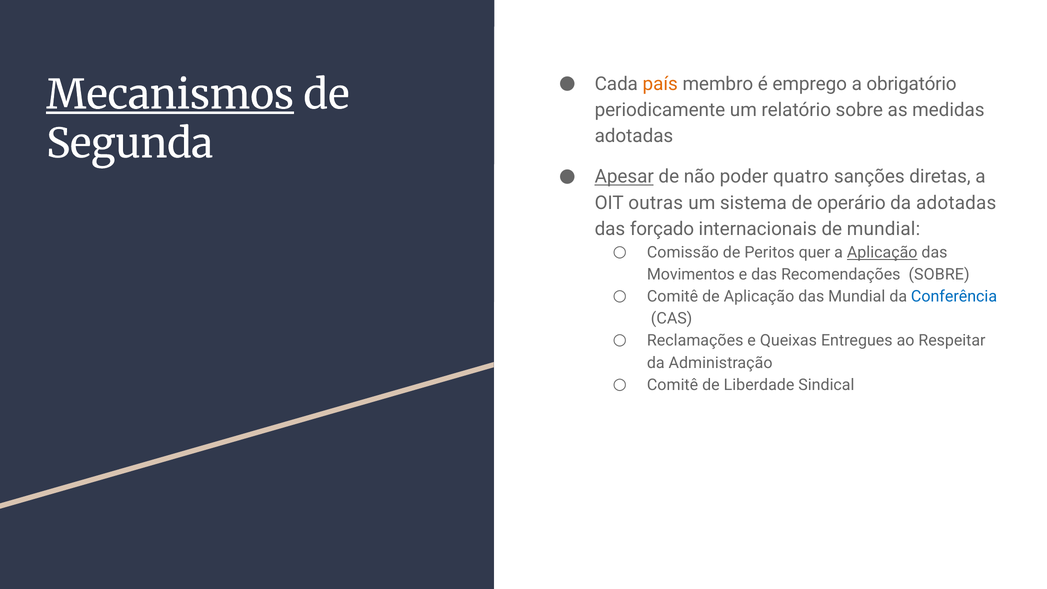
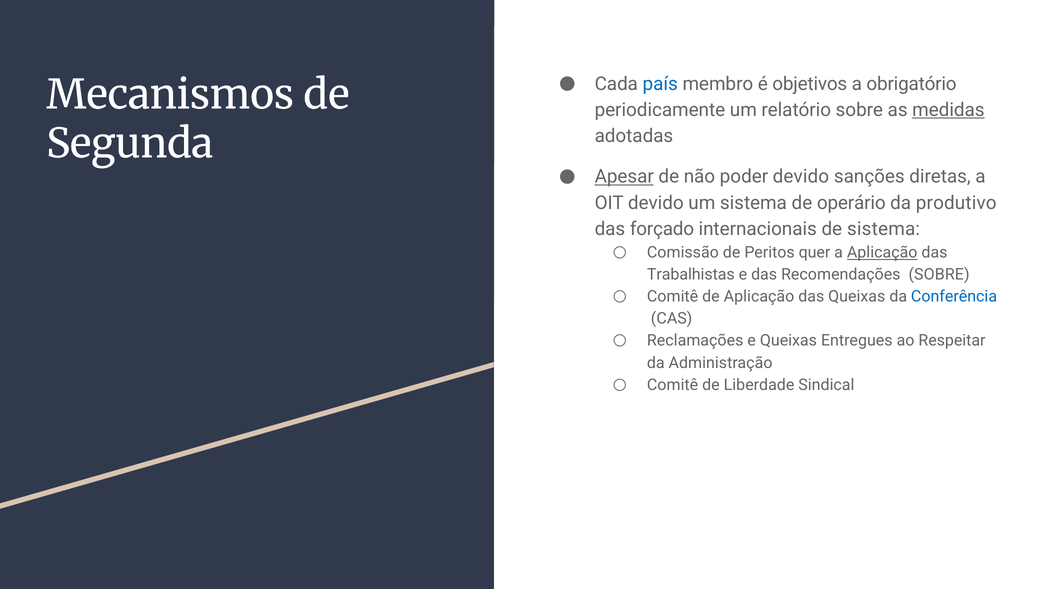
país colour: orange -> blue (660, 84)
emprego: emprego -> objetivos (810, 84)
Mecanismos underline: present -> none (170, 95)
medidas underline: none -> present (948, 110)
poder quatro: quatro -> devido (801, 177)
OIT outras: outras -> devido (656, 203)
da adotadas: adotadas -> produtivo (956, 203)
de mundial: mundial -> sistema (884, 229)
Movimentos: Movimentos -> Trabalhistas (691, 275)
das Mundial: Mundial -> Queixas (857, 297)
